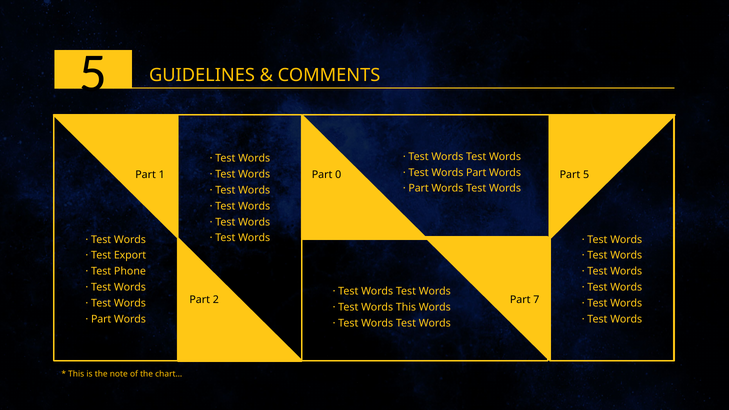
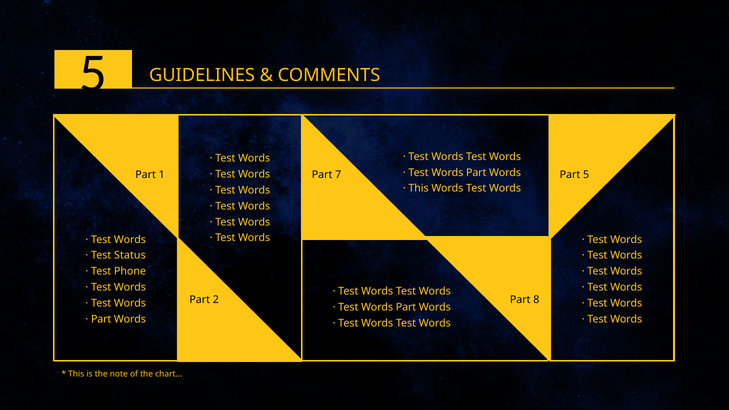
0: 0 -> 7 (338, 175)
Part: Part -> This (419, 188)
Export: Export -> Status (130, 255)
7: 7 -> 8 (536, 300)
This: This -> Part (406, 307)
